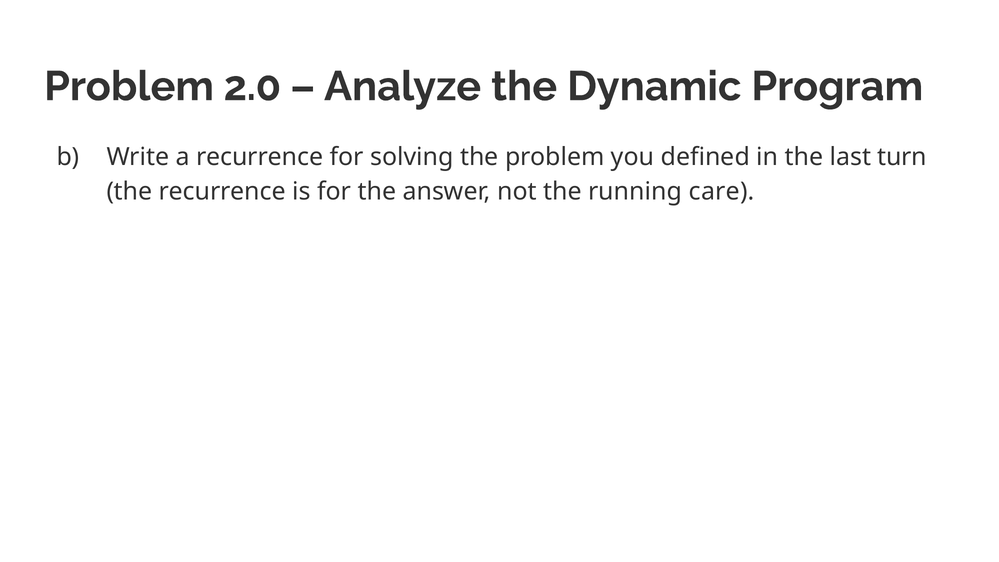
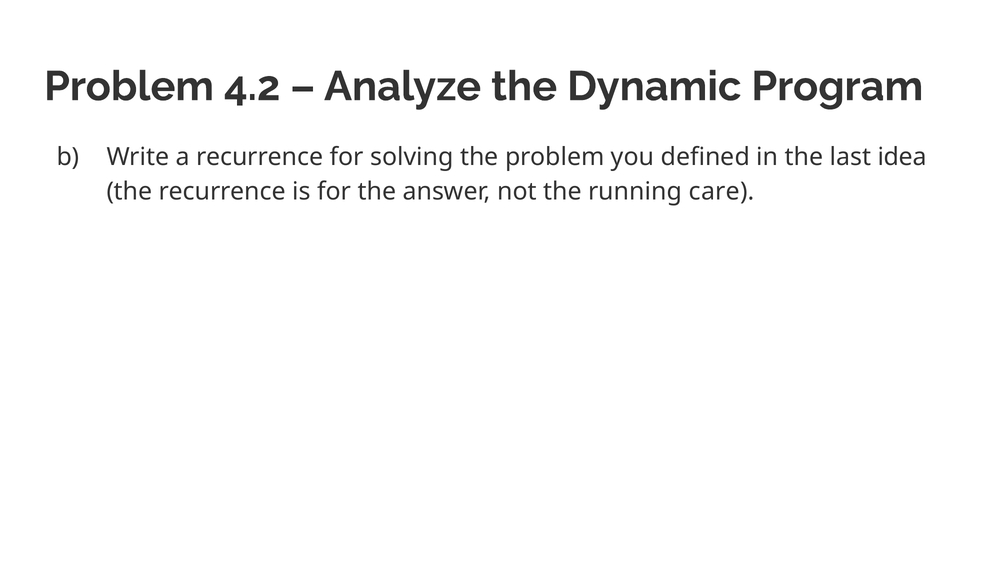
2.0: 2.0 -> 4.2 (252, 86)
turn: turn -> idea (902, 157)
